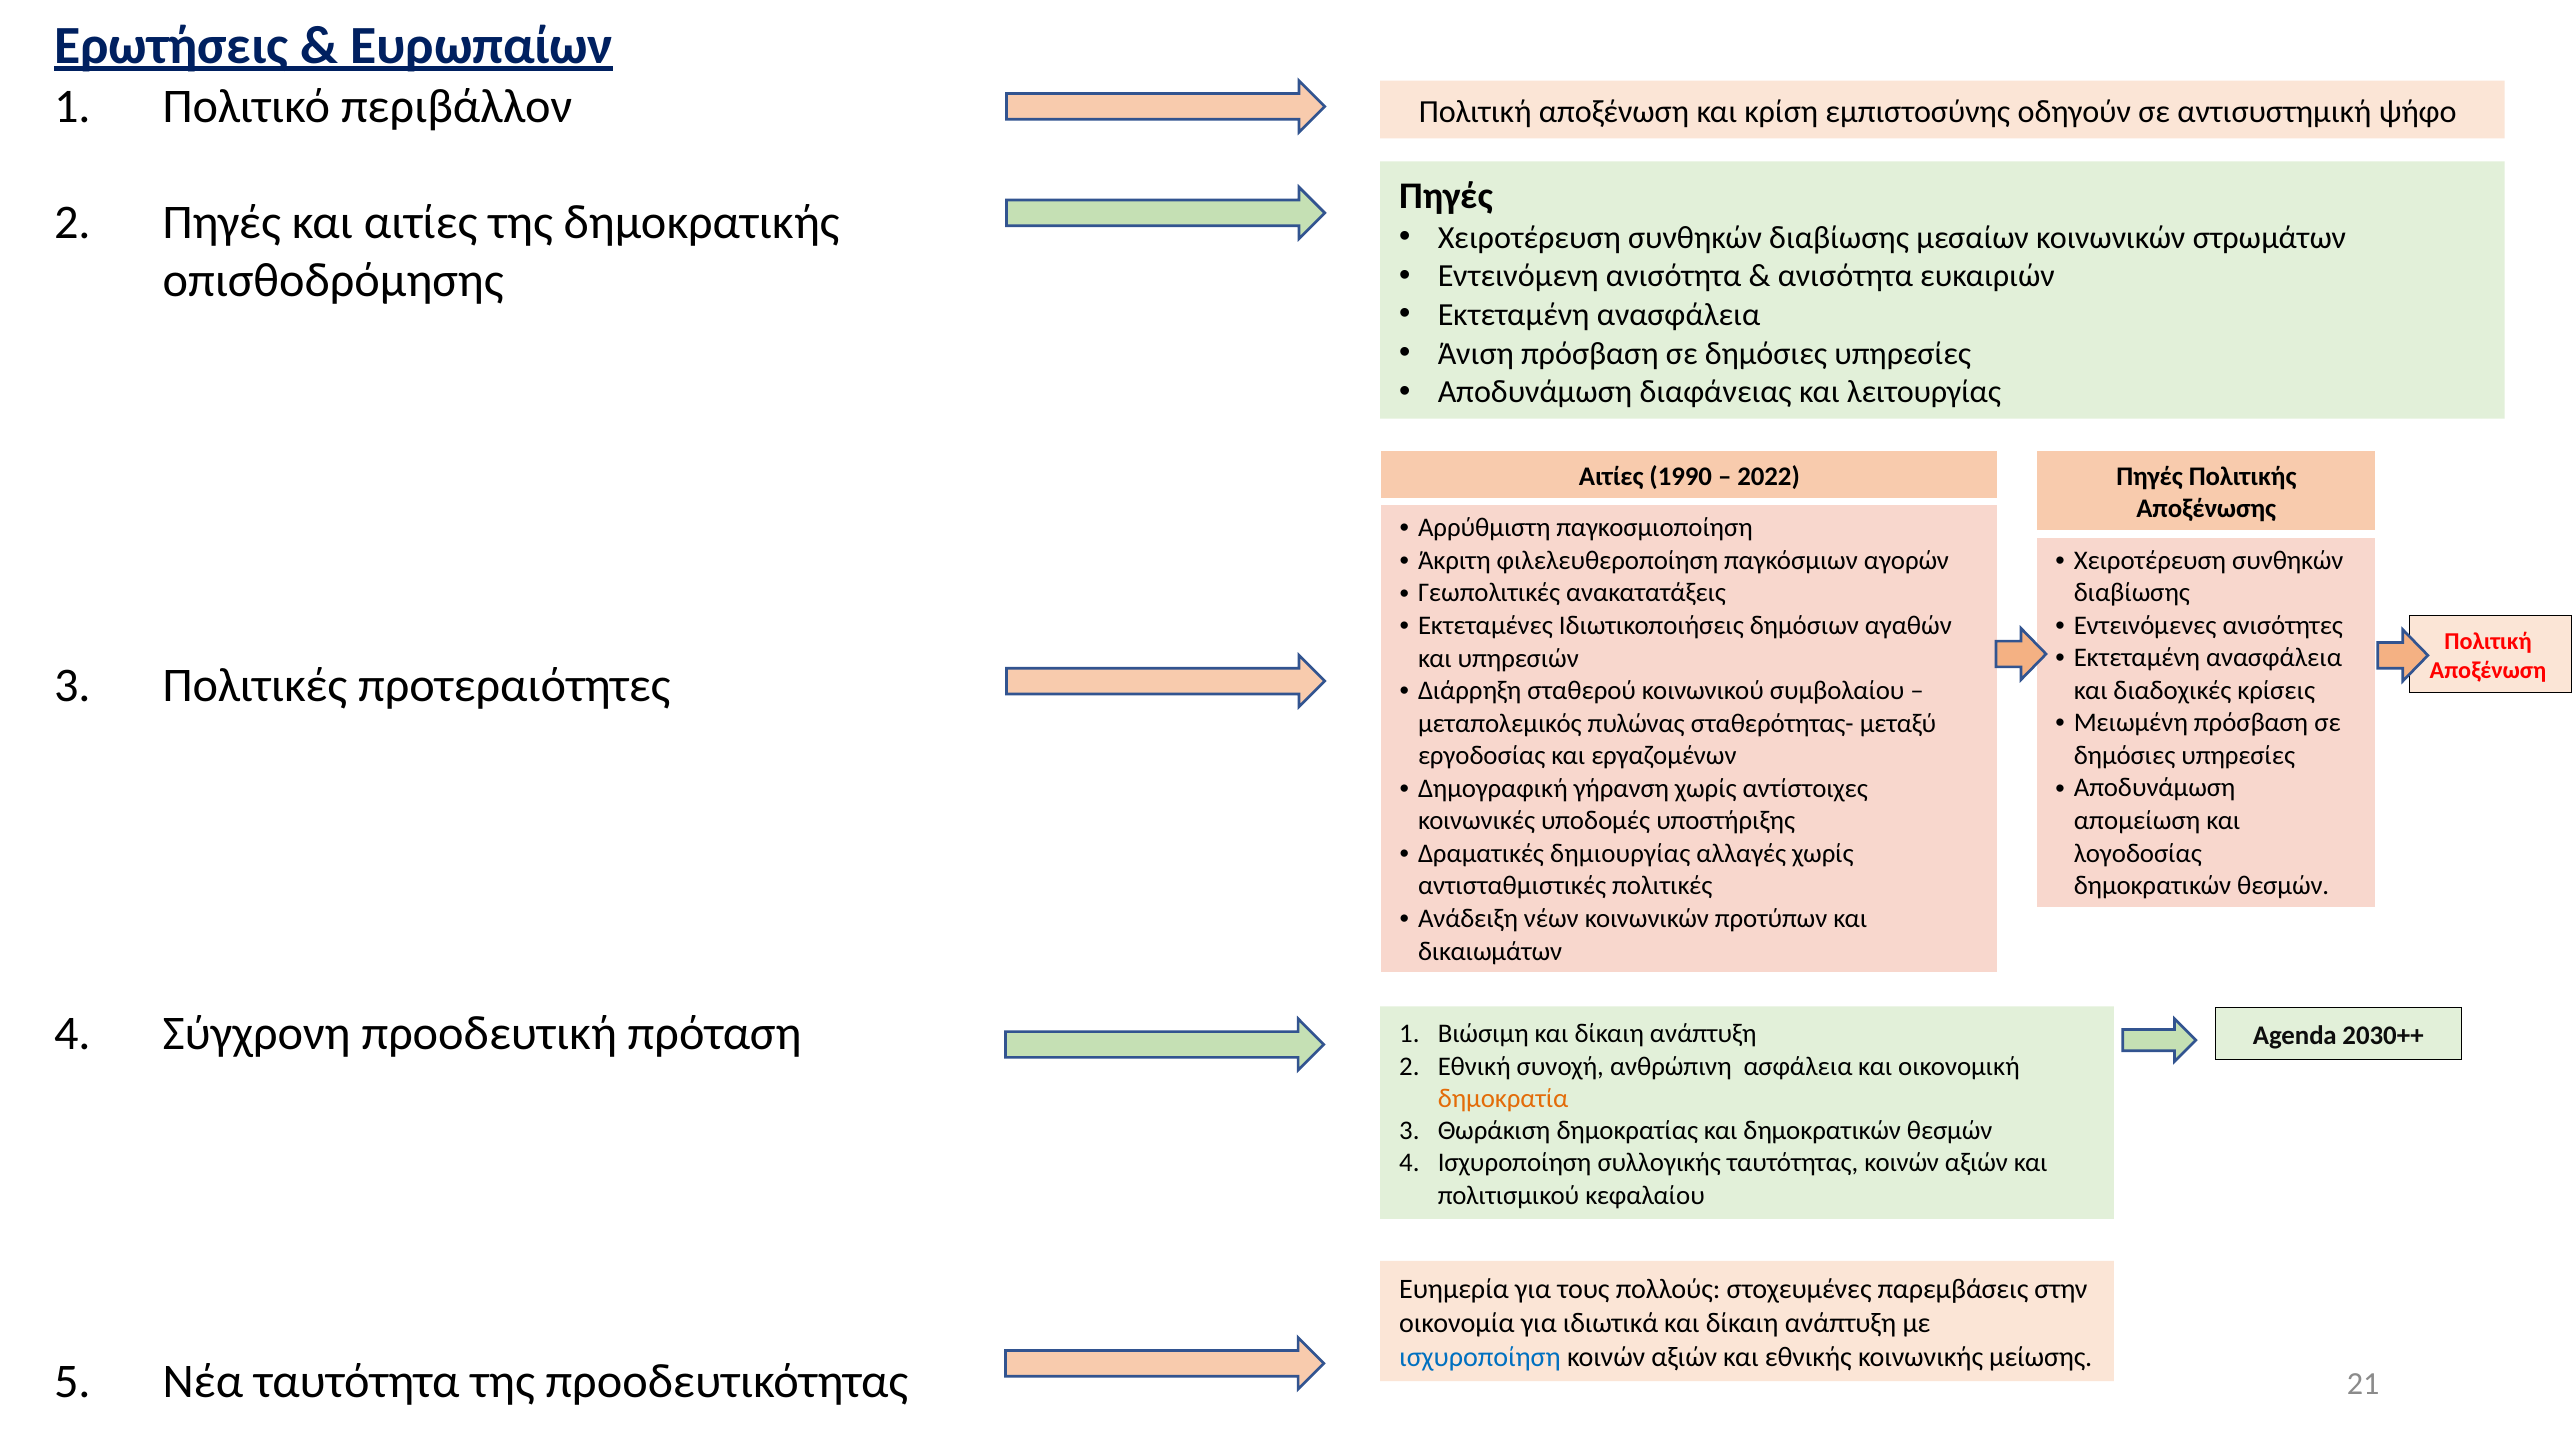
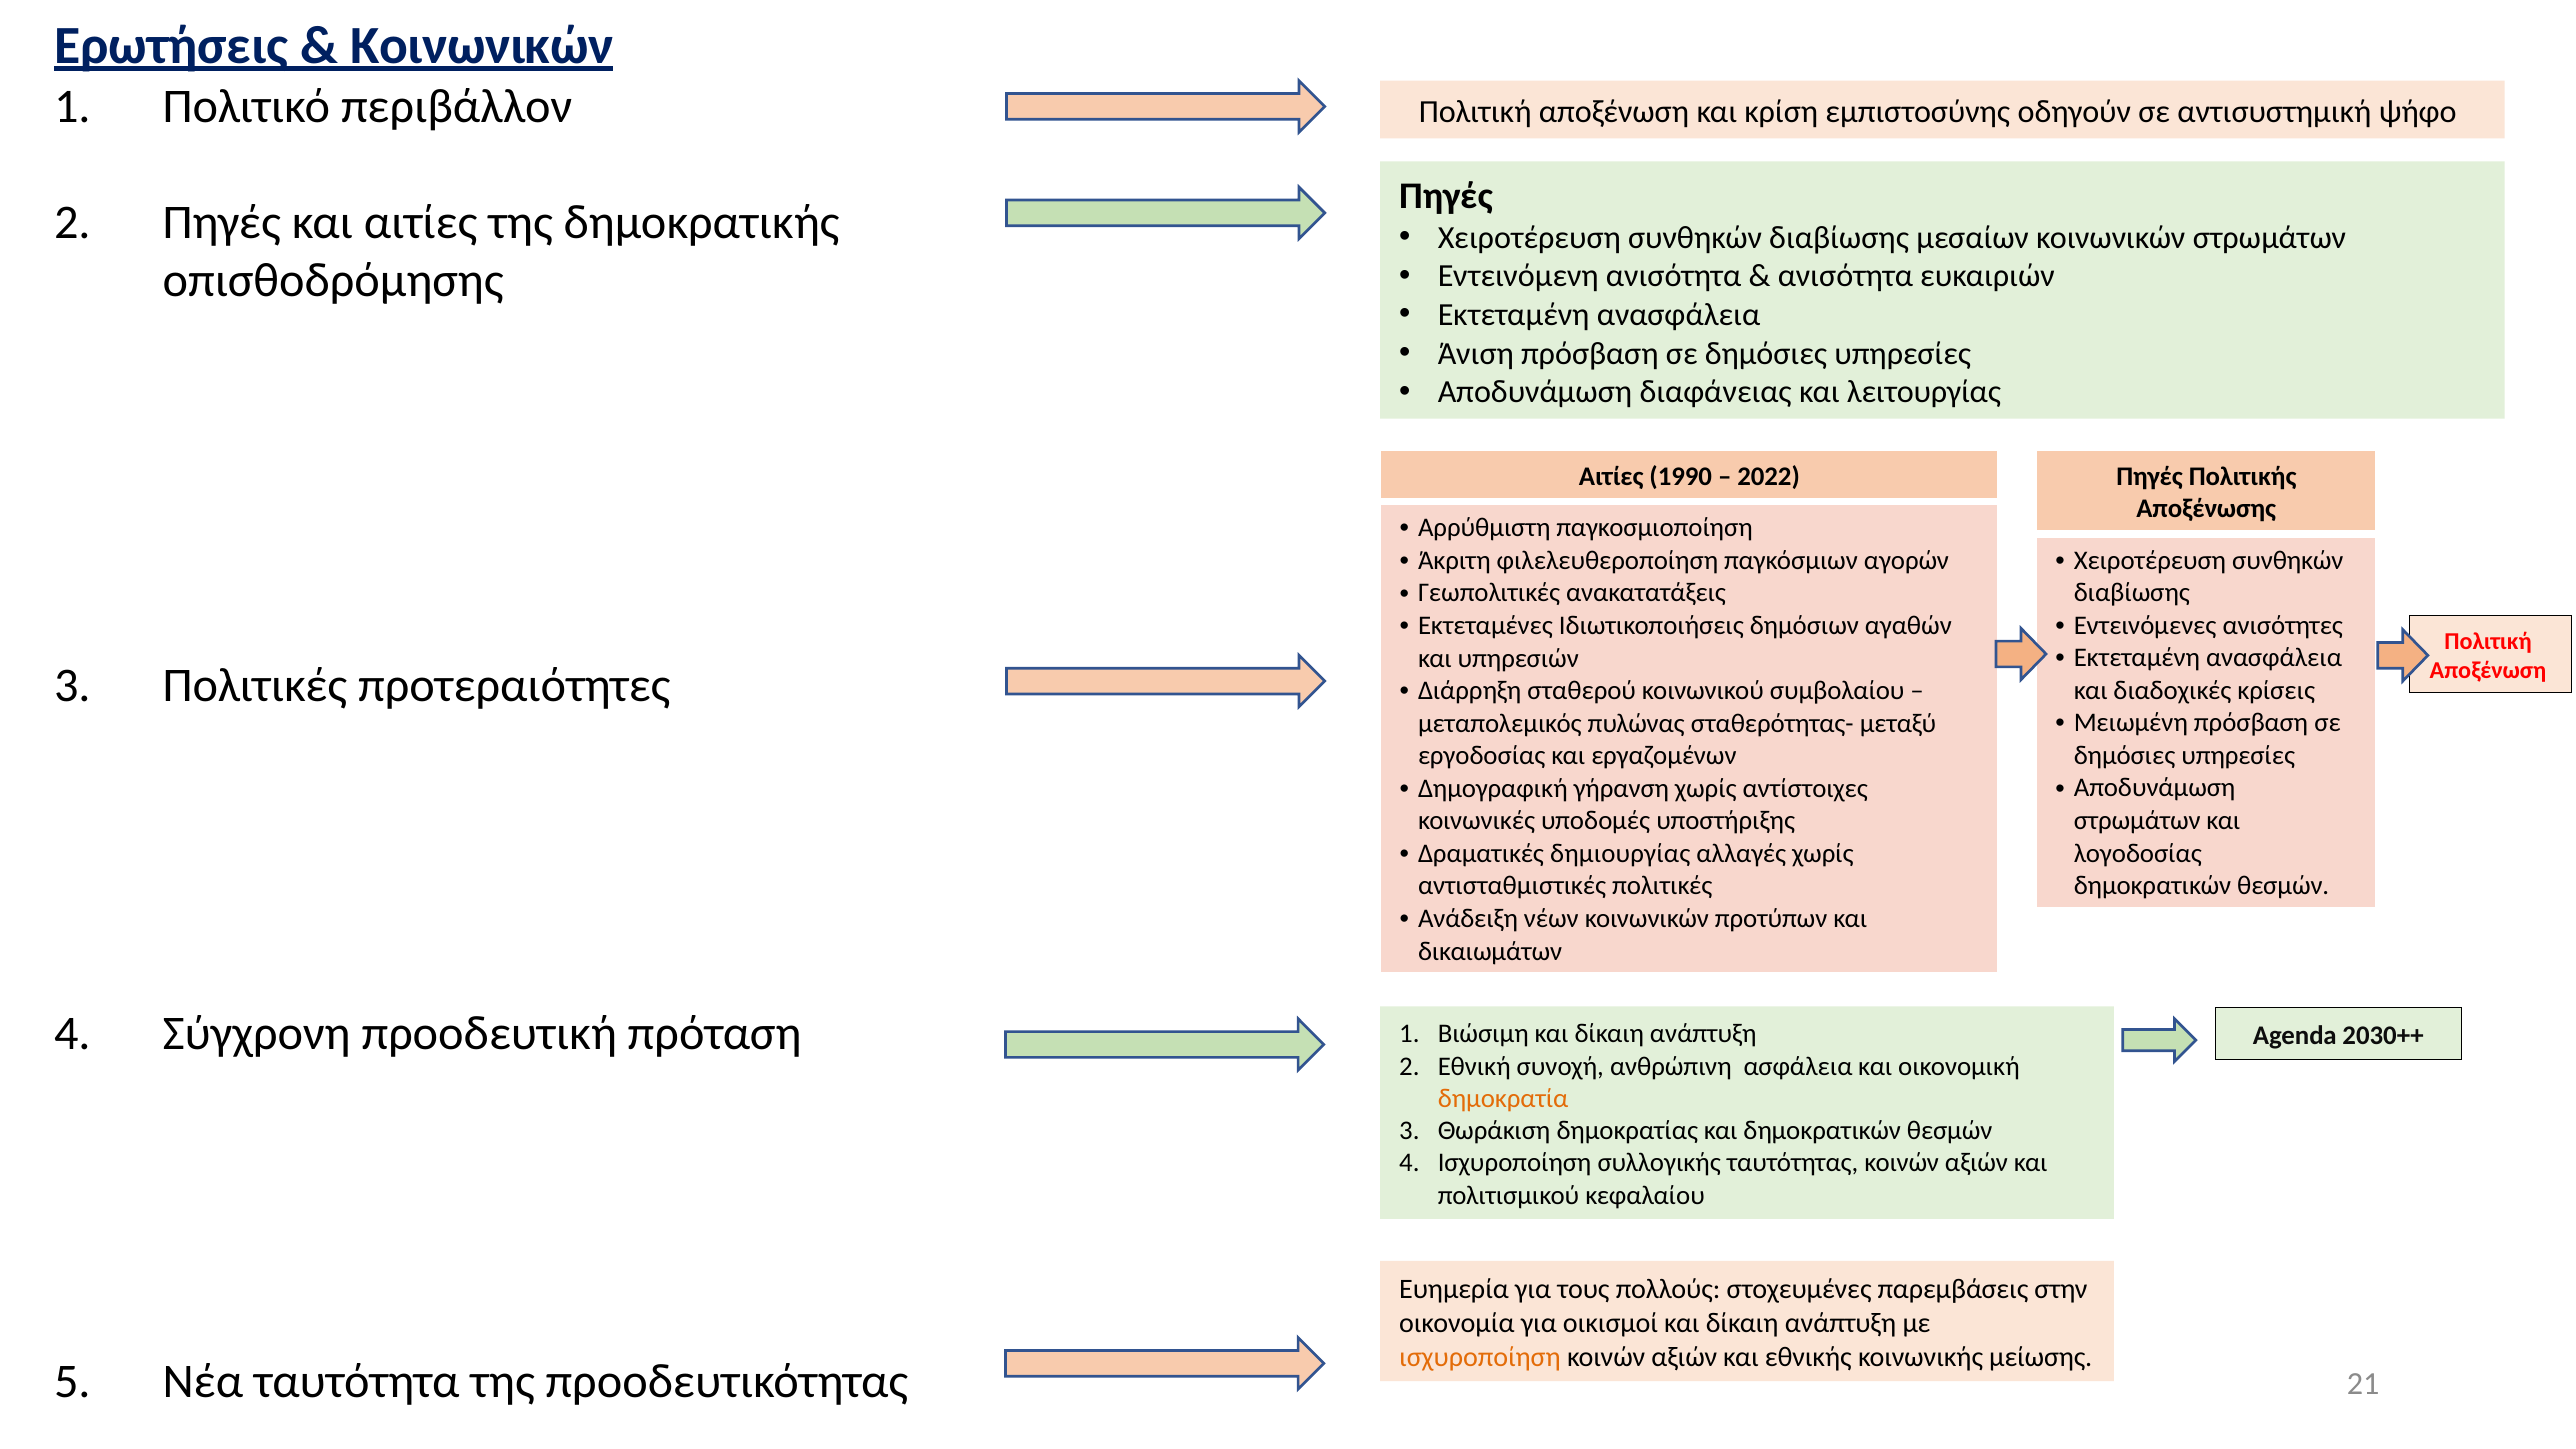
Ευρωπαίων: Ευρωπαίων -> Κοινωνικών (482, 45)
απομείωση: απομείωση -> στρωμάτων (2137, 821)
ιδιωτικά: ιδιωτικά -> οικισμοί (1611, 1323)
ισχυροποίηση colour: blue -> orange (1480, 1357)
